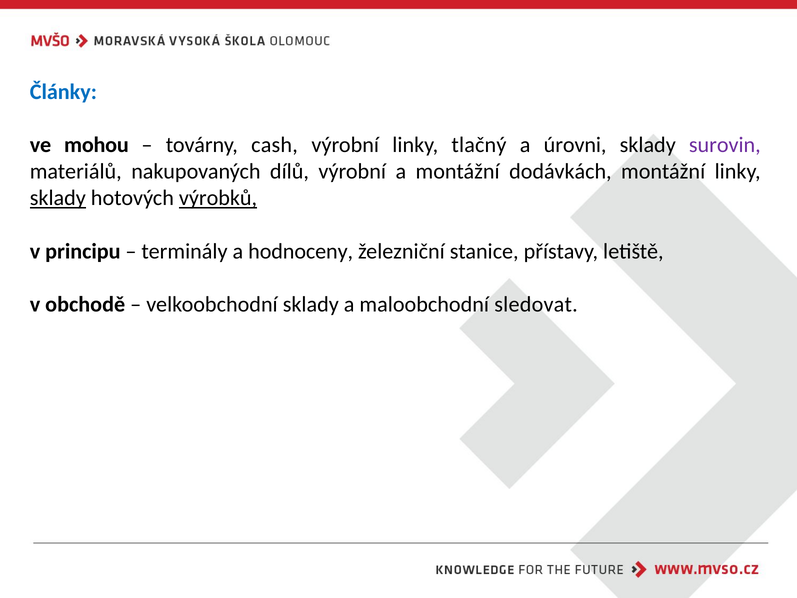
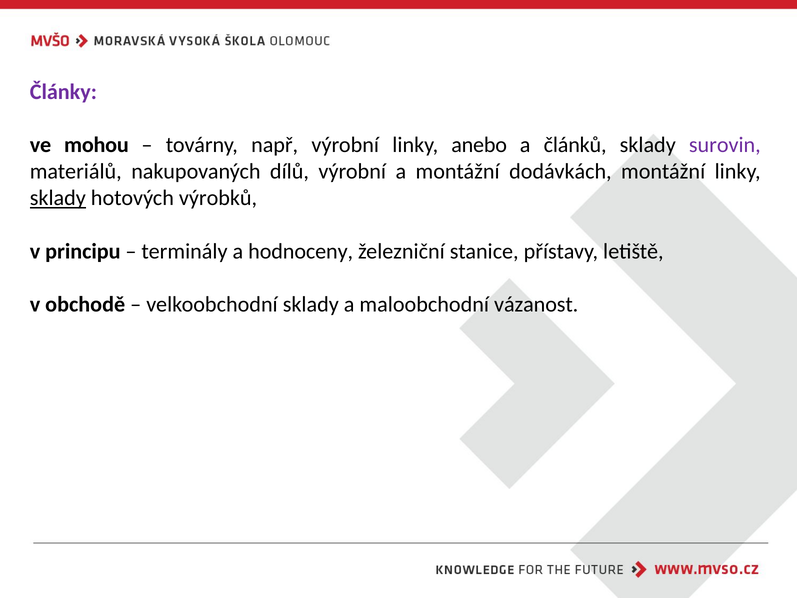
Články colour: blue -> purple (63, 92)
cash: cash -> např (275, 145)
tlačný: tlačný -> anebo (479, 145)
úrovni: úrovni -> článků (575, 145)
výrobků underline: present -> none (218, 198)
sledovat: sledovat -> vázanost (536, 304)
